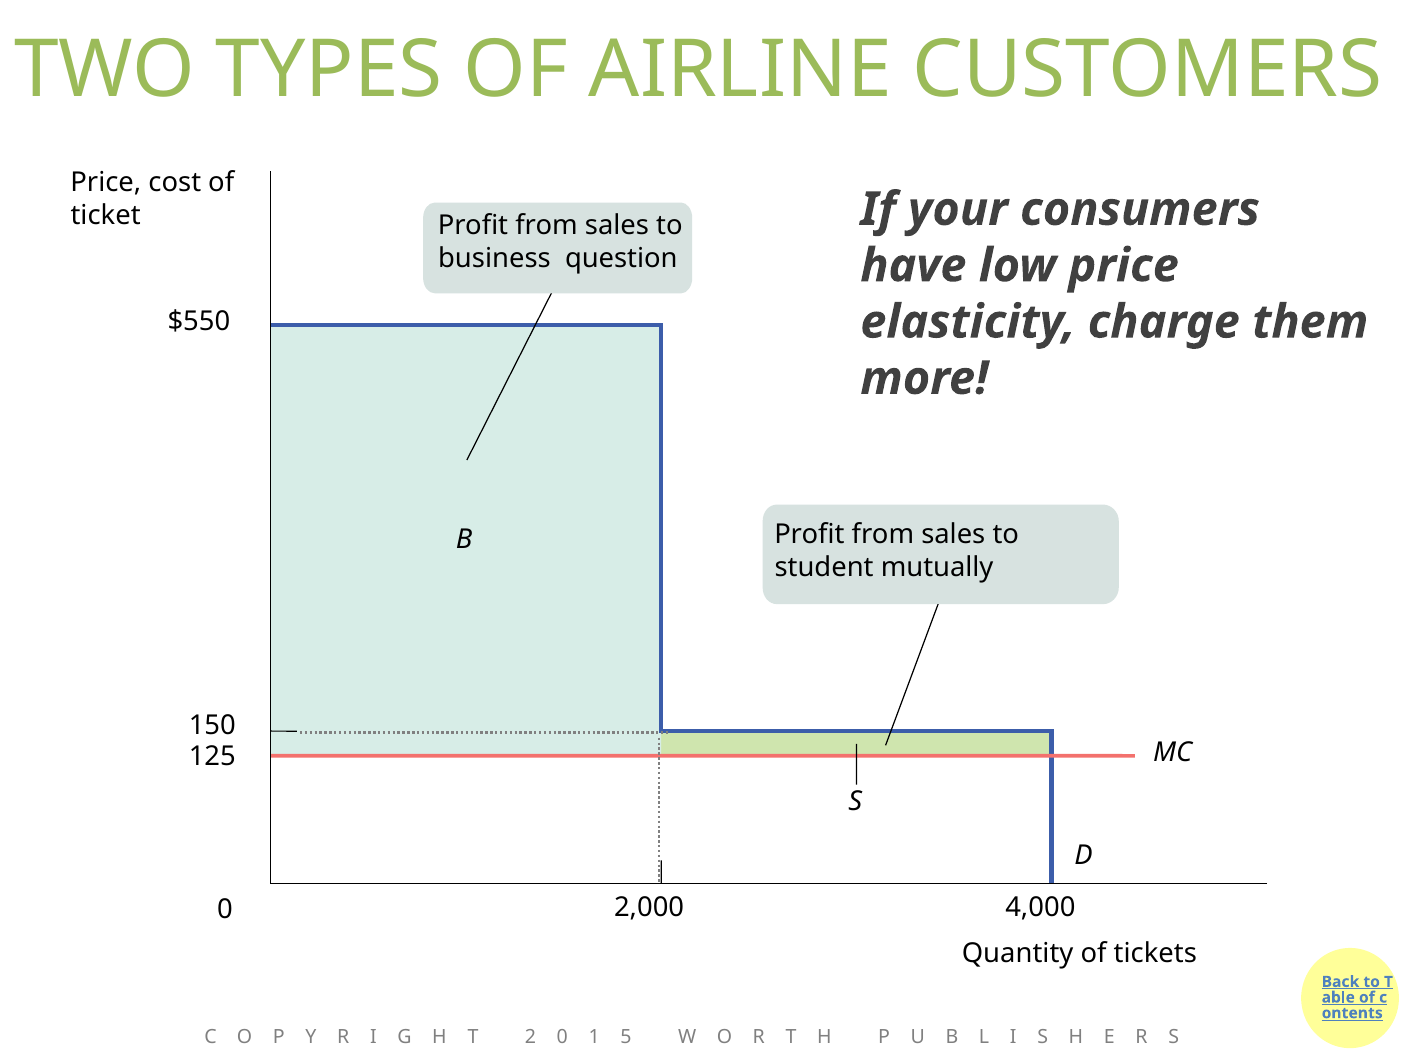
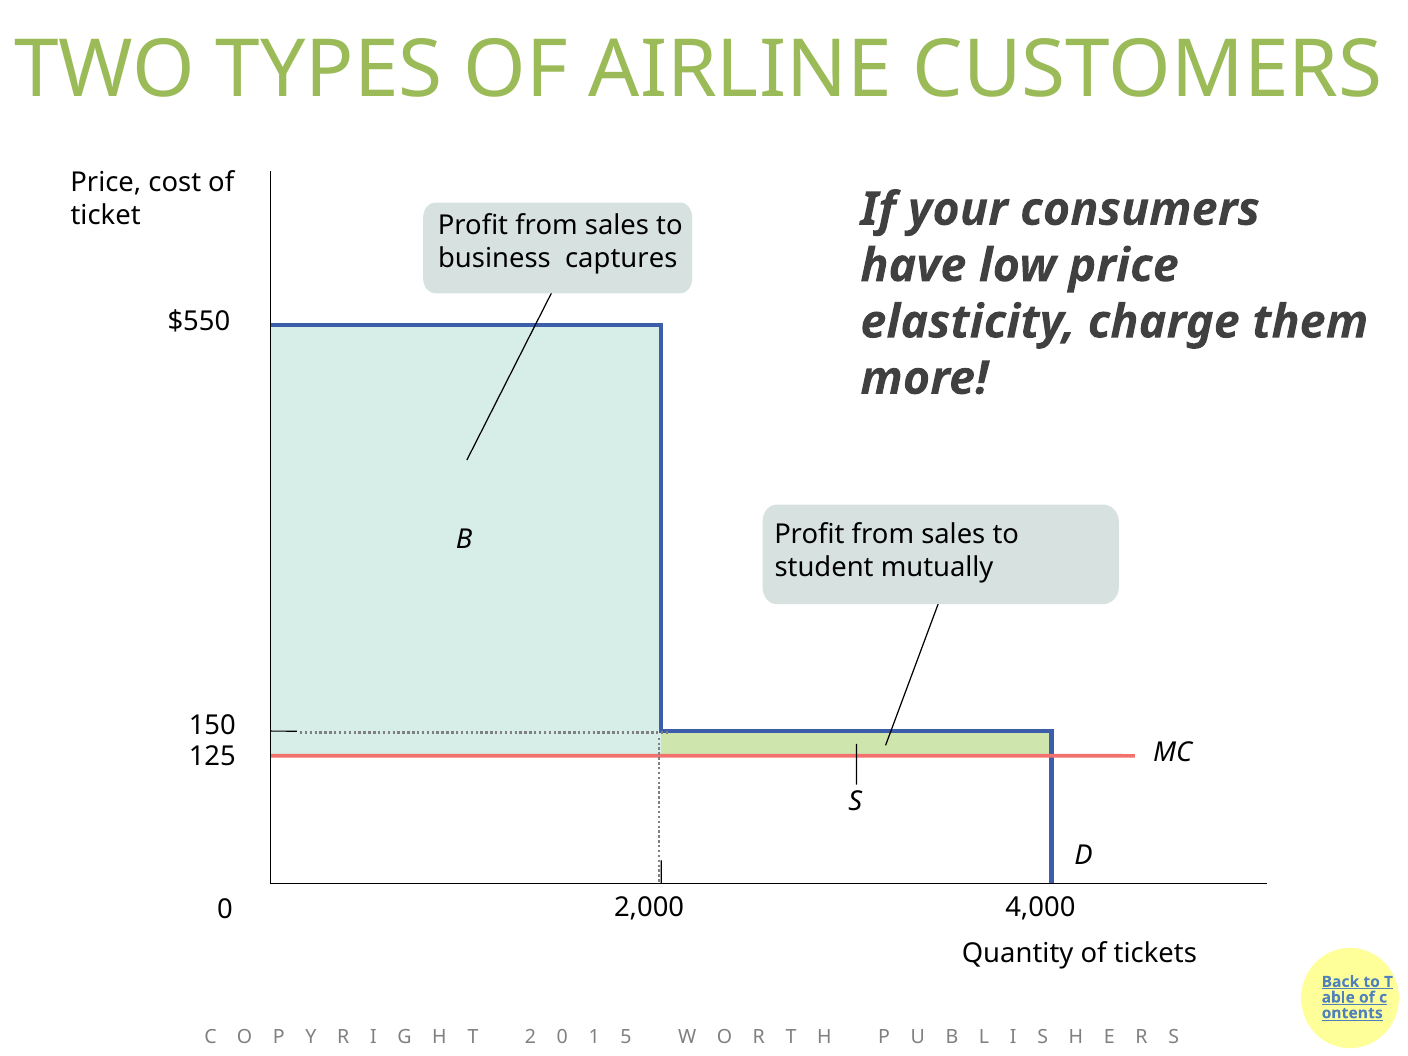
question: question -> captures (621, 258)
